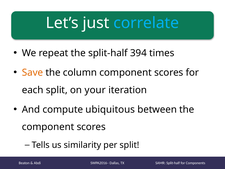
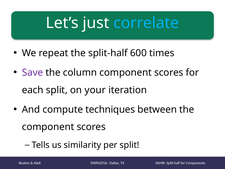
394: 394 -> 600 (138, 53)
Save colour: orange -> purple (33, 72)
ubiquitous: ubiquitous -> techniques (110, 109)
